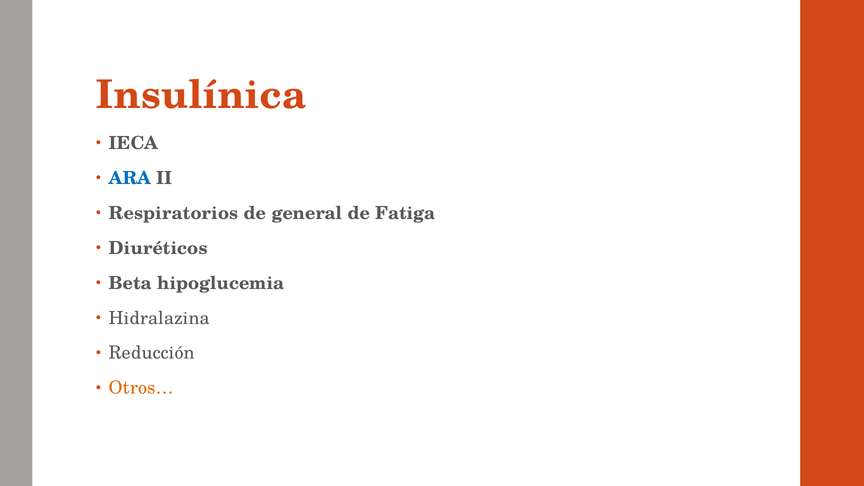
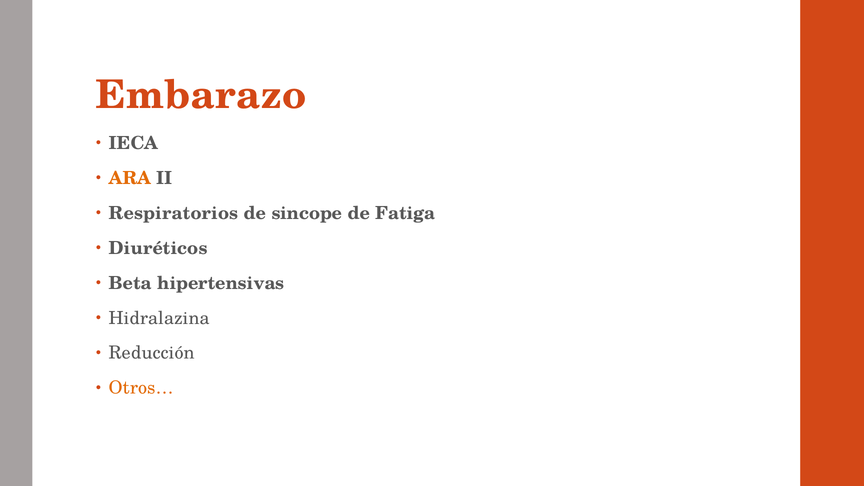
Insulínica: Insulínica -> Embarazo (201, 95)
ARA colour: blue -> orange (130, 178)
general: general -> sincope (307, 213)
hipoglucemia: hipoglucemia -> hipertensivas (221, 283)
